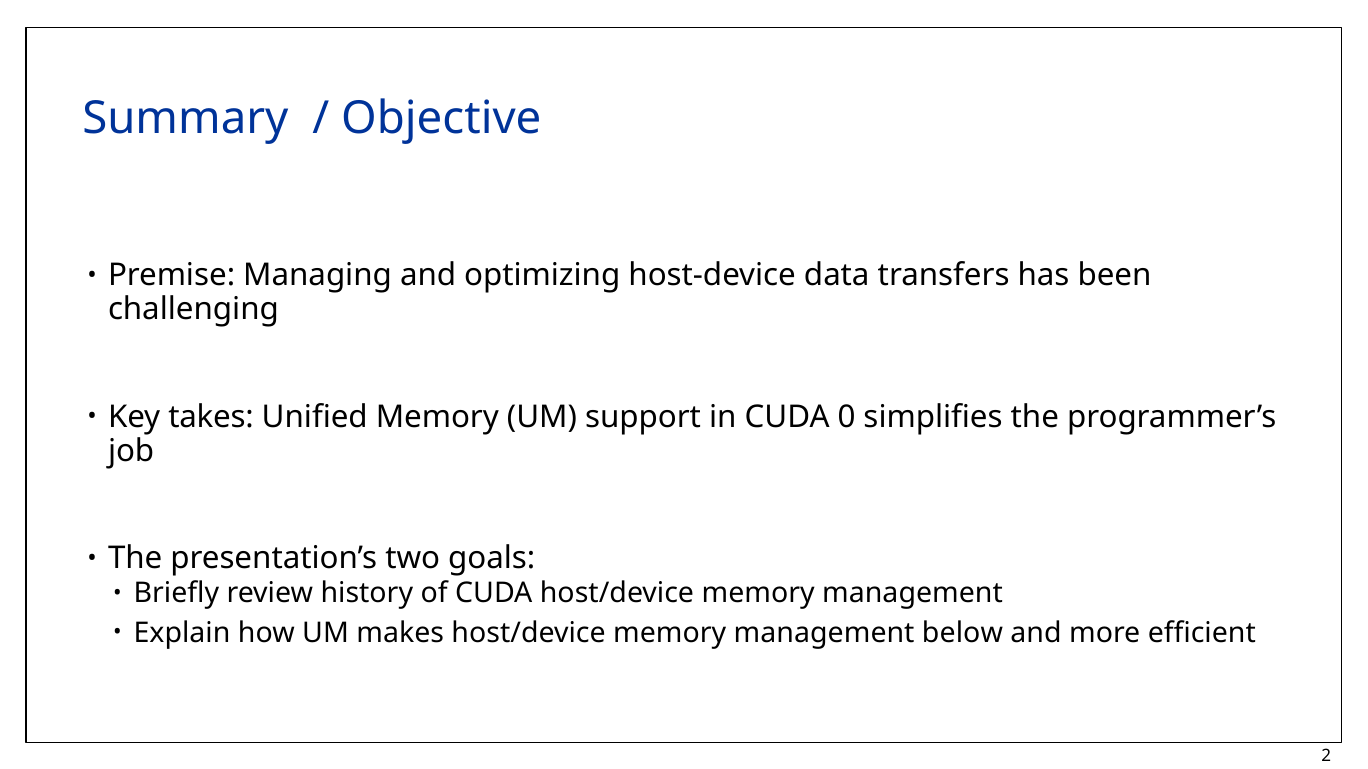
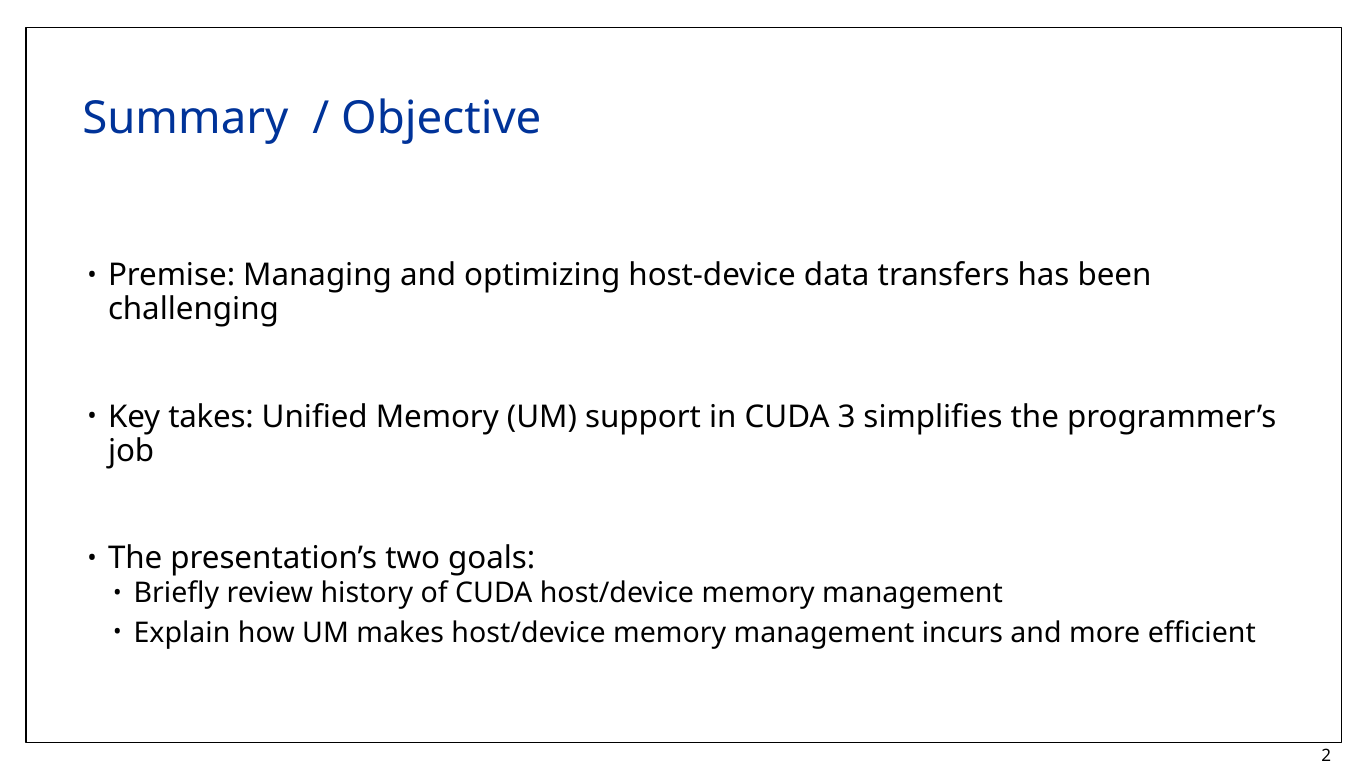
0: 0 -> 3 (847, 417)
below: below -> incurs (963, 633)
